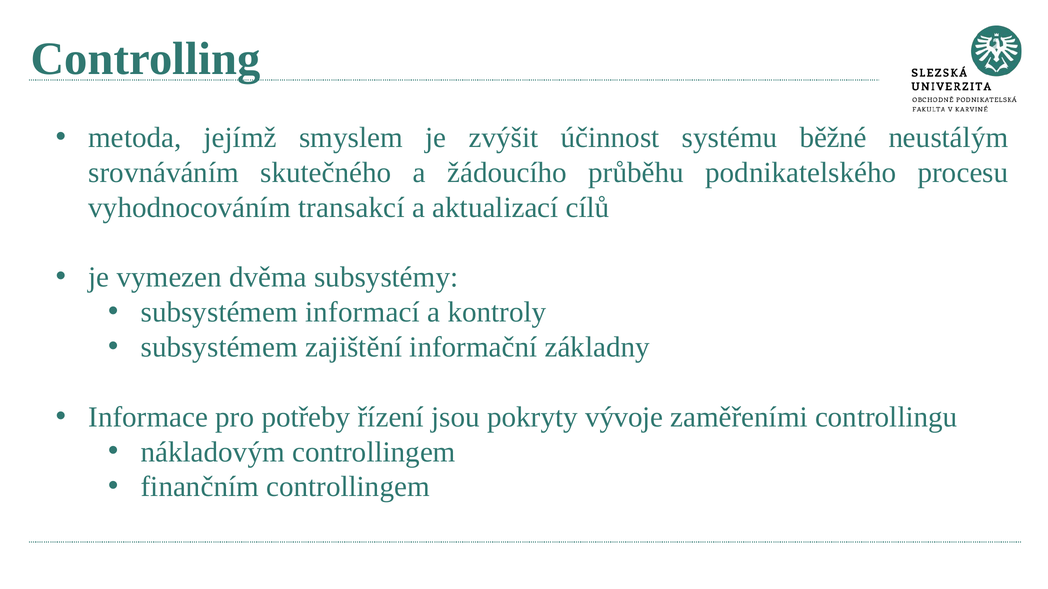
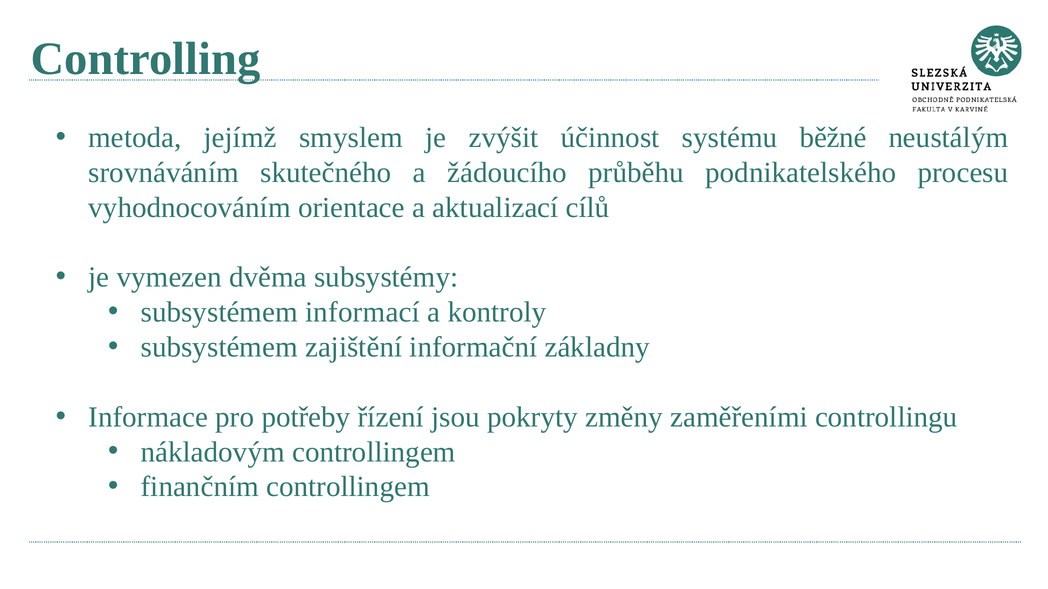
transakcí: transakcí -> orientace (351, 208)
vývoje: vývoje -> změny (624, 417)
